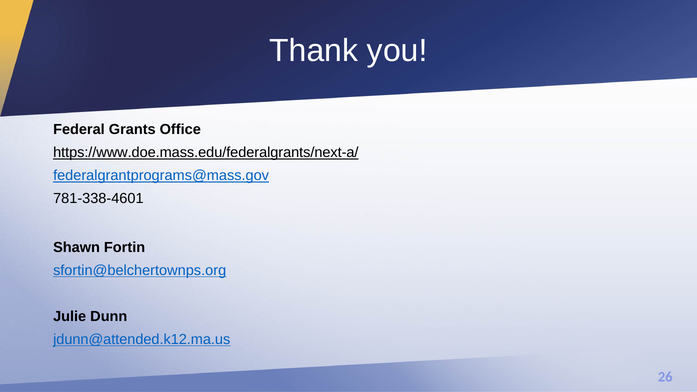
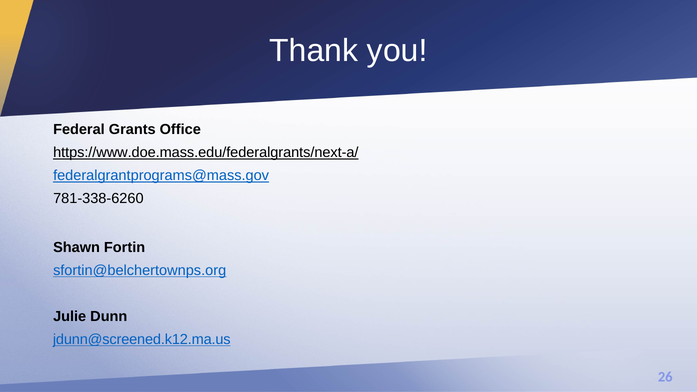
781-338-4601: 781-338-4601 -> 781-338-6260 (98, 199)
jdunn@attended.k12.ma.us: jdunn@attended.k12.ma.us -> jdunn@screened.k12.ma.us (142, 339)
